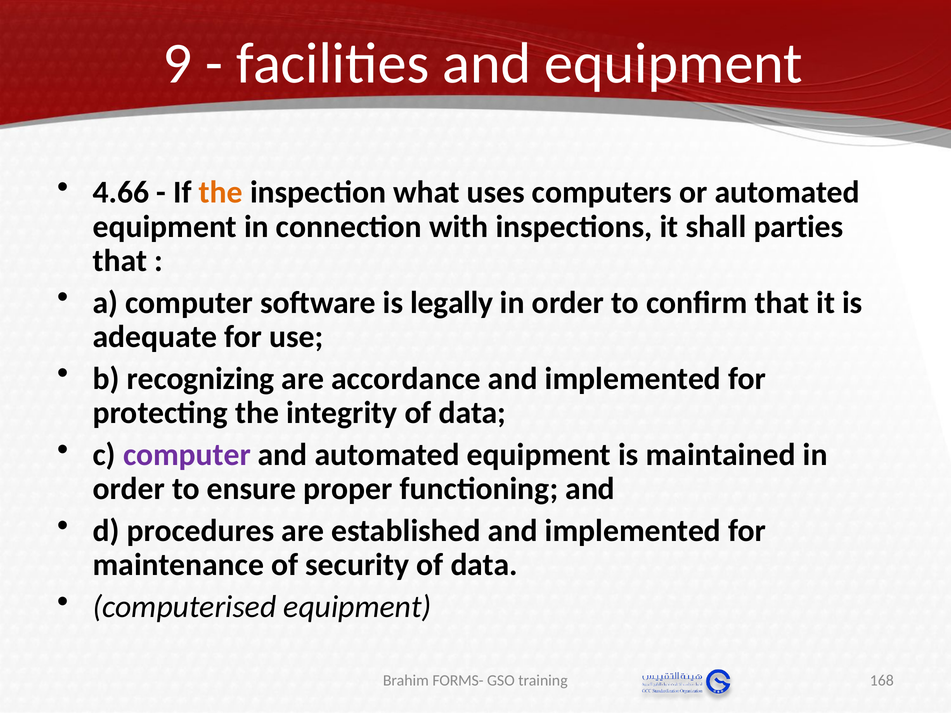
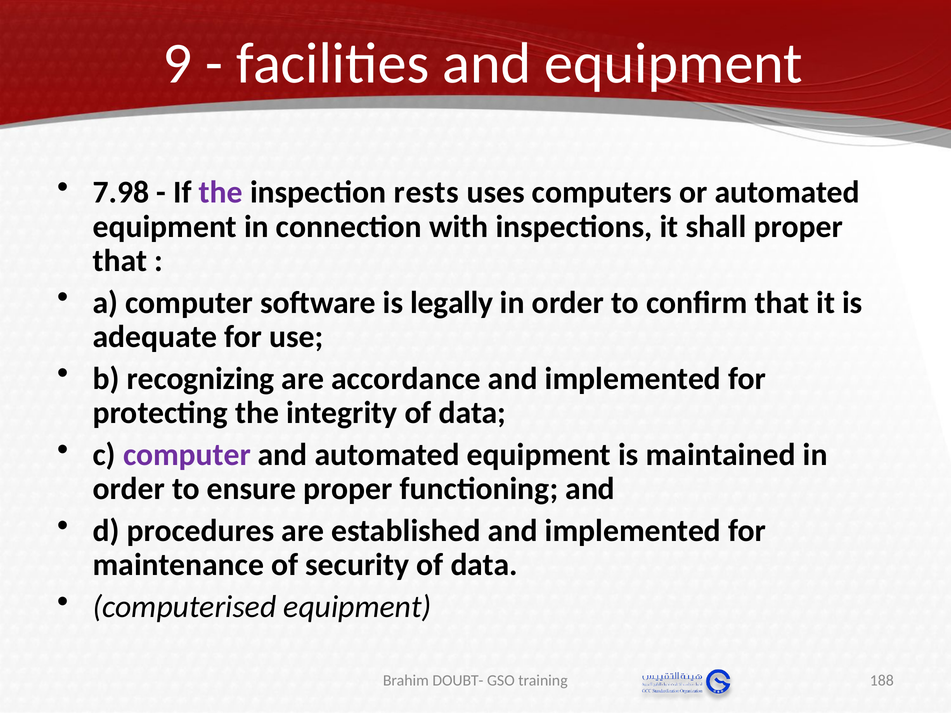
4.66: 4.66 -> 7.98 (121, 192)
the colour: orange -> purple (221, 192)
what: what -> rests (426, 192)
shall parties: parties -> proper (798, 227)
FORMS-: FORMS- -> DOUBT- (458, 681)
168: 168 -> 188 (882, 681)
